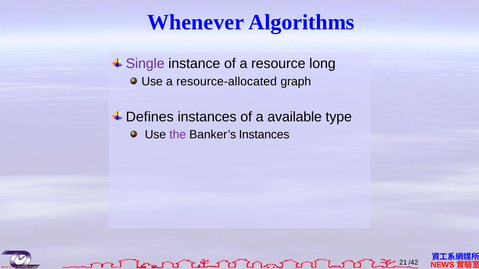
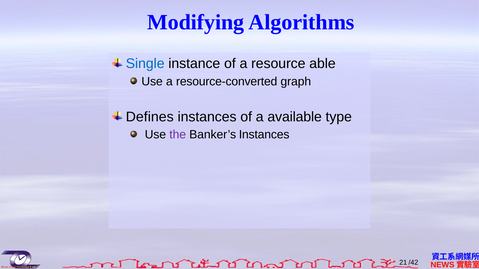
Whenever: Whenever -> Modifying (196, 22)
Single colour: purple -> blue (145, 64)
long: long -> able (322, 64)
resource-allocated: resource-allocated -> resource-converted (227, 82)
